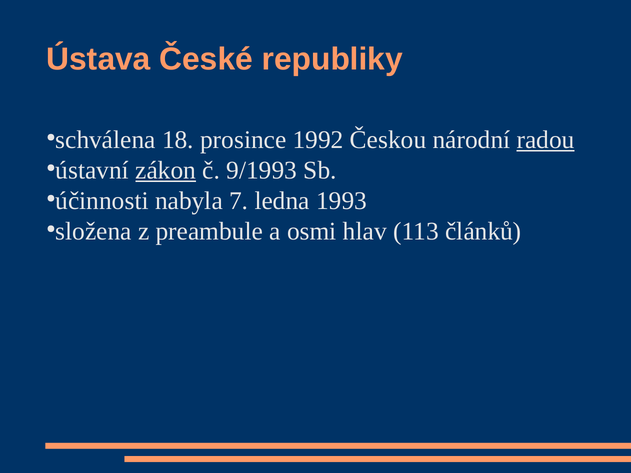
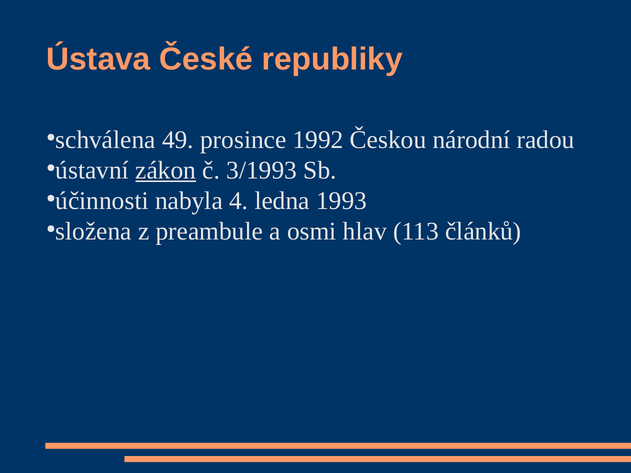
18: 18 -> 49 (178, 140)
radou underline: present -> none (546, 140)
9/1993: 9/1993 -> 3/1993 (262, 170)
7: 7 -> 4 (239, 201)
